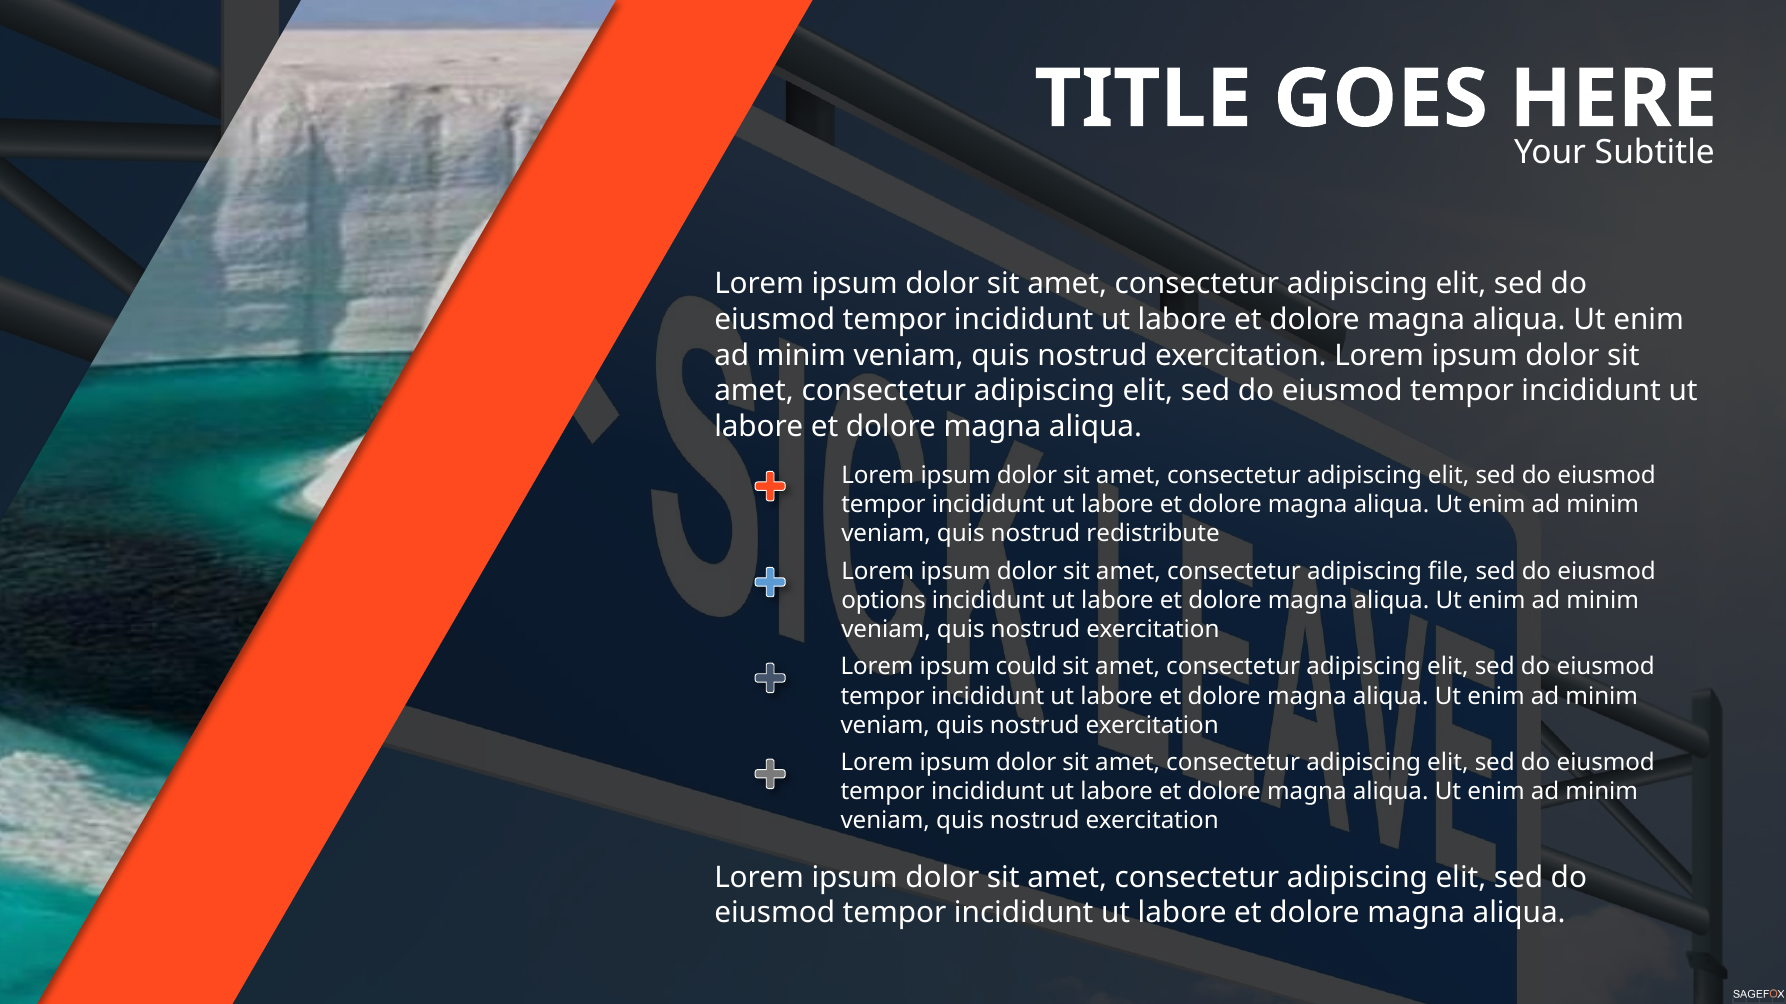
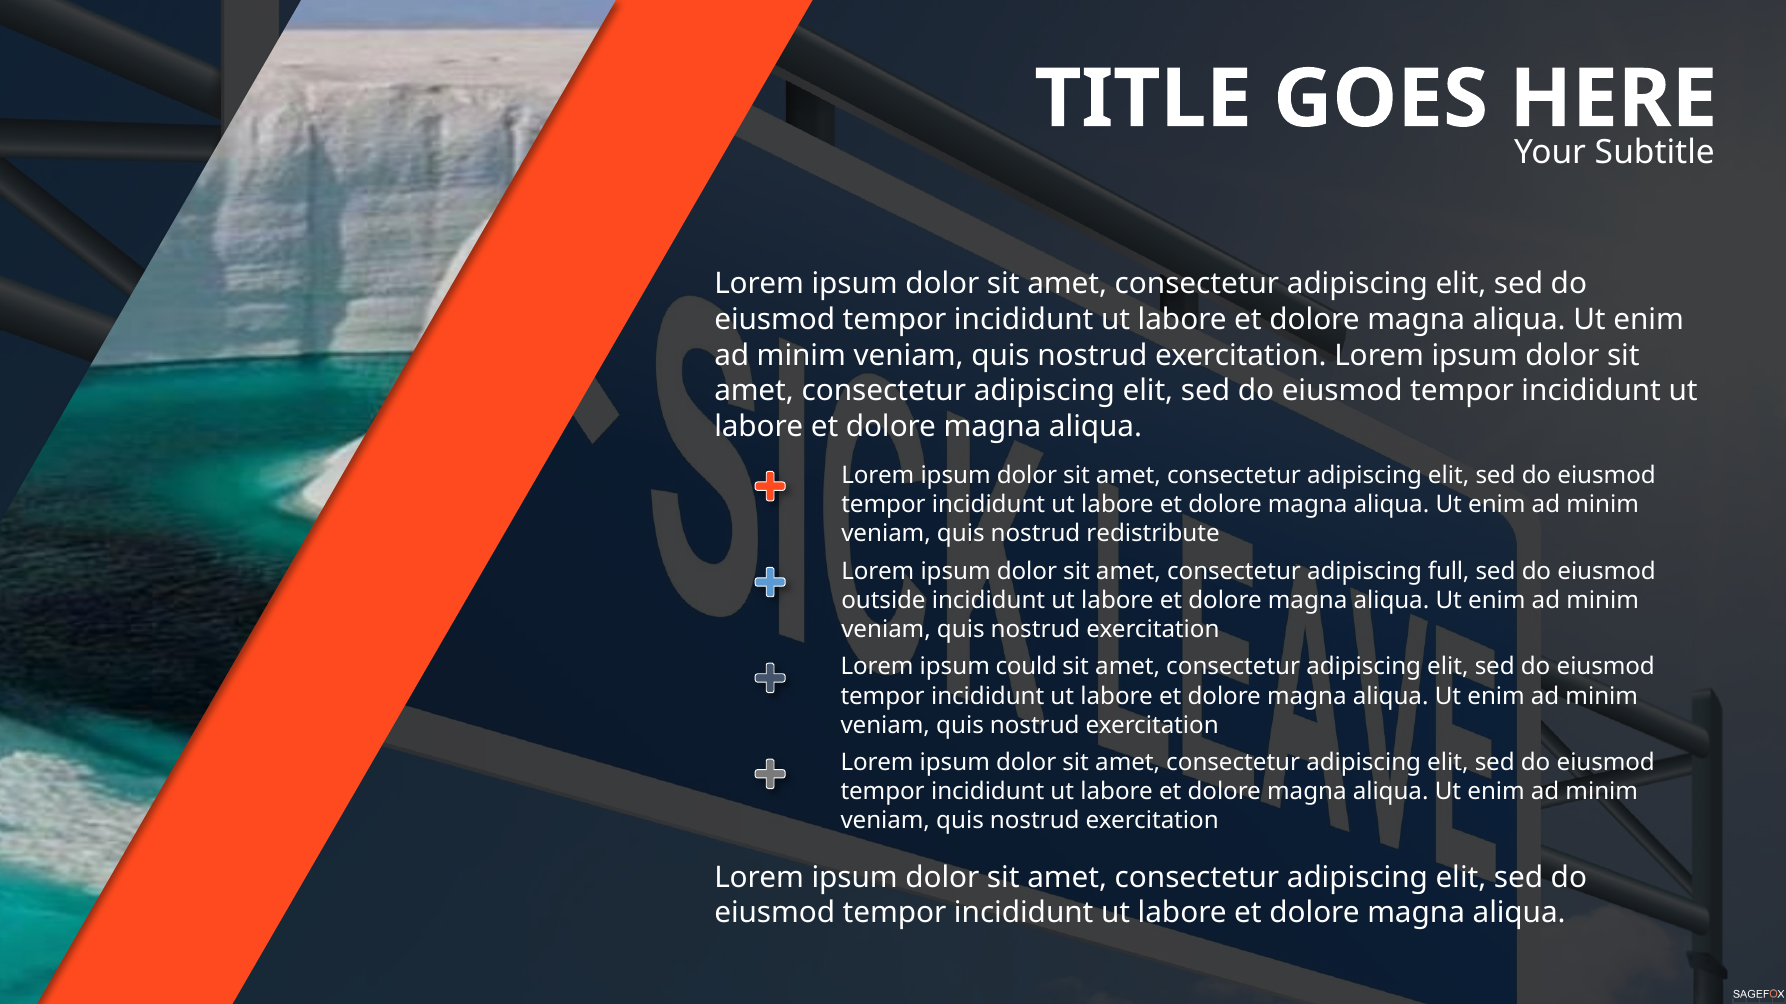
file: file -> full (1449, 572)
options: options -> outside (884, 601)
